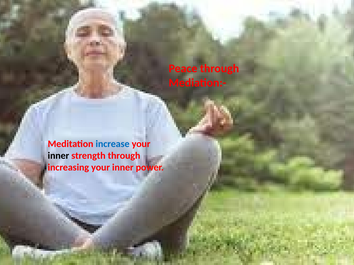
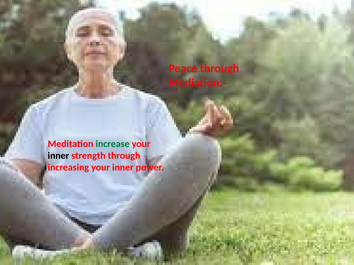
increase colour: blue -> green (113, 144)
